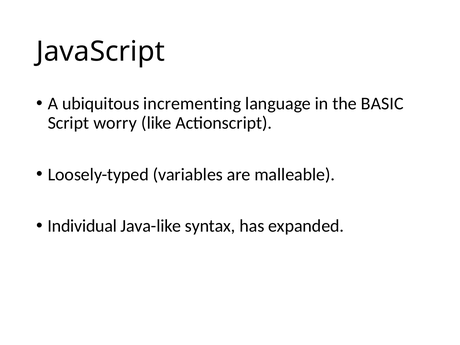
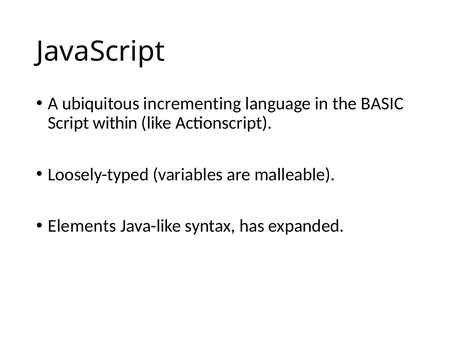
worry: worry -> within (115, 123)
Individual: Individual -> Elements (82, 226)
